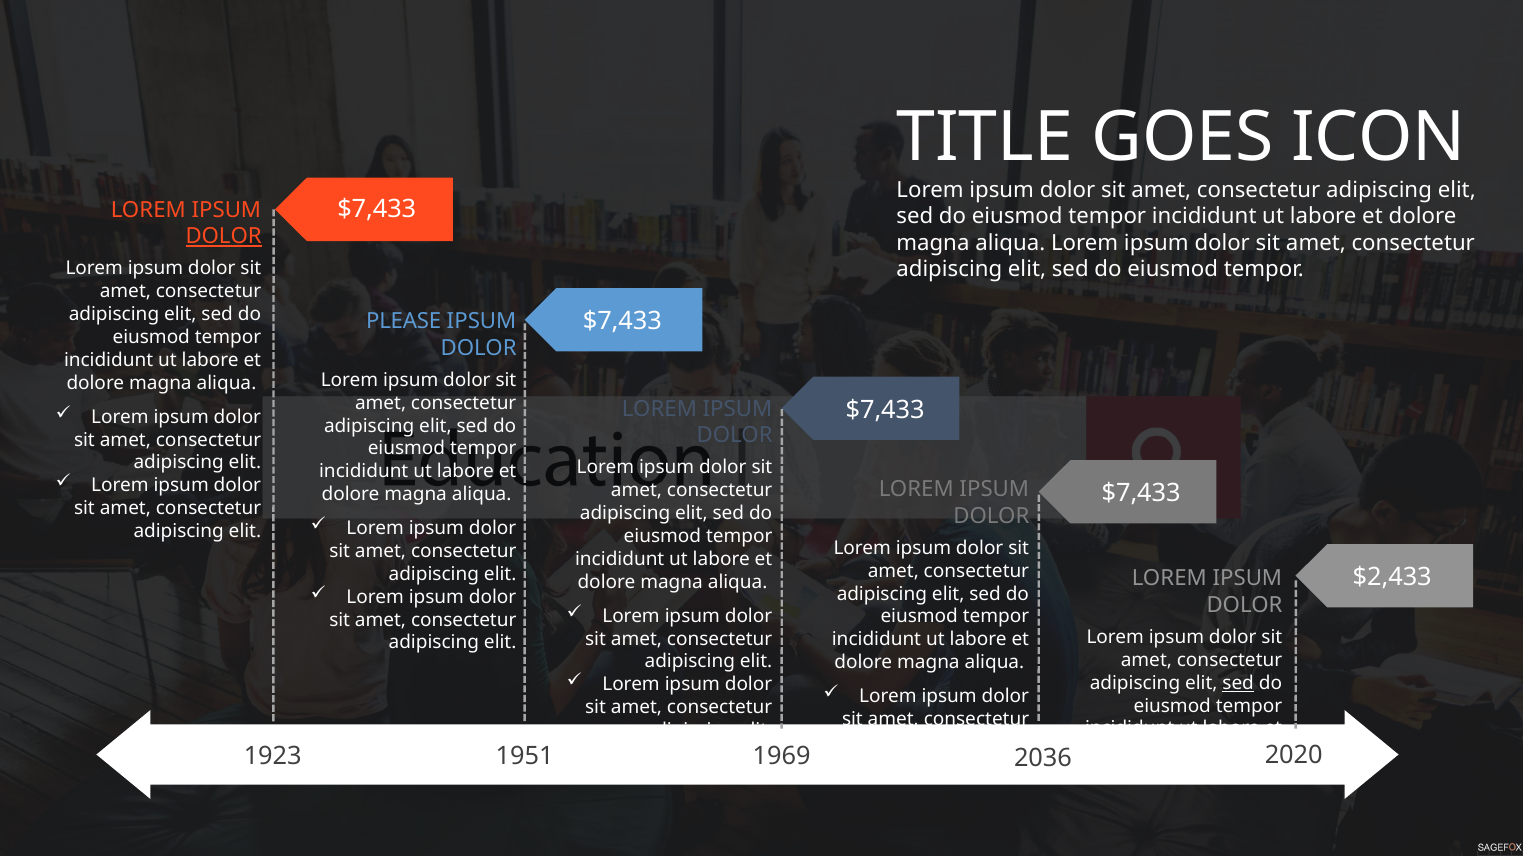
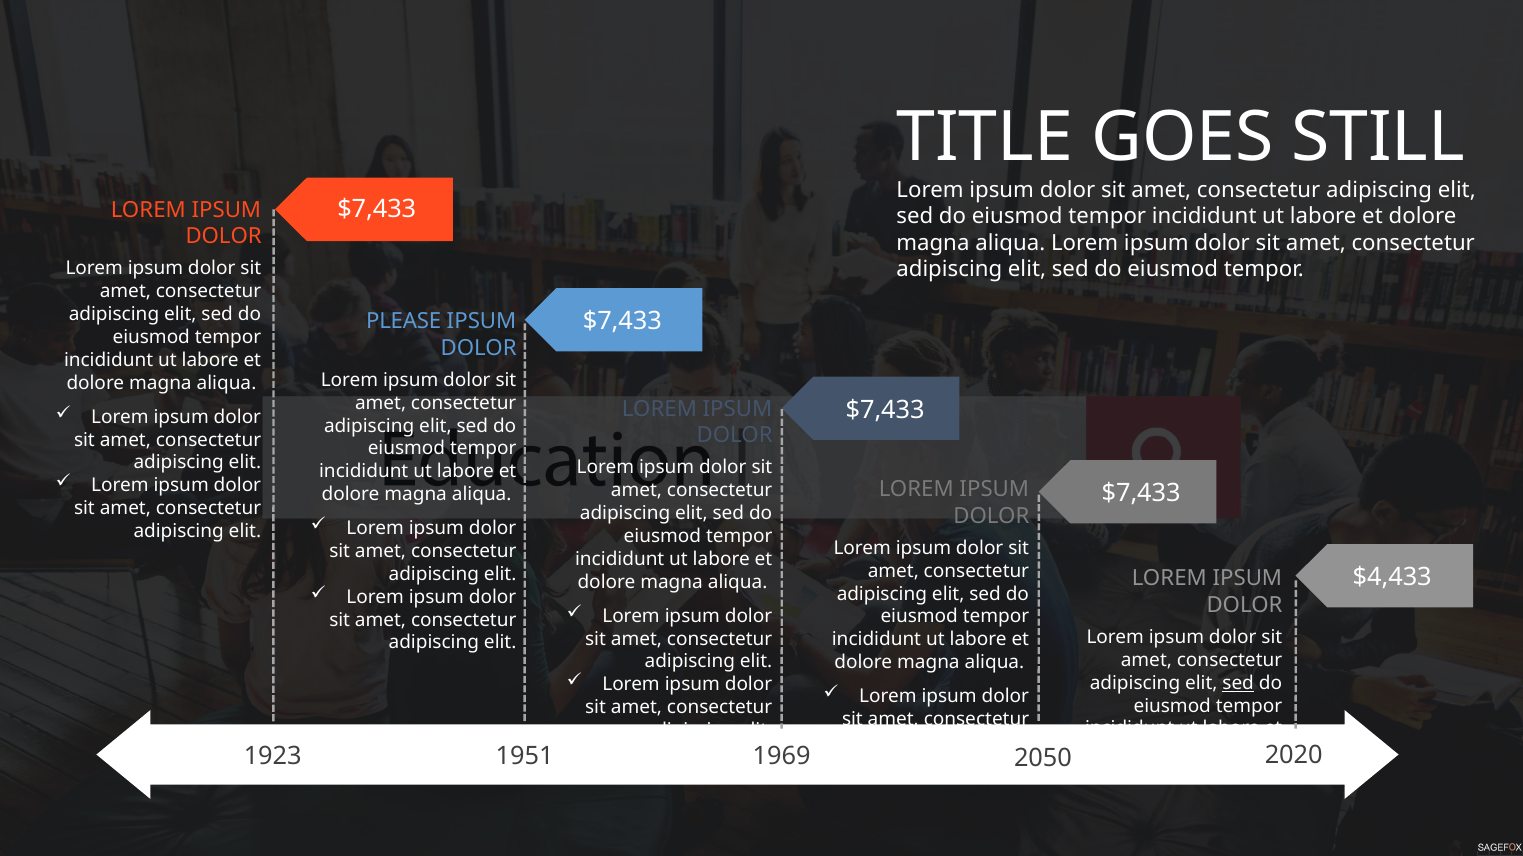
ICON: ICON -> STILL (1378, 138)
DOLOR underline: present -> none (224, 237)
$2,433: $2,433 -> $4,433 (1392, 578)
2036: 2036 -> 2050 (1043, 758)
